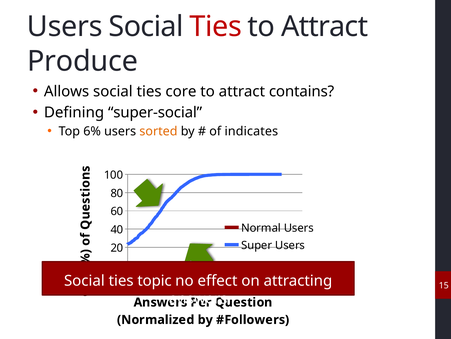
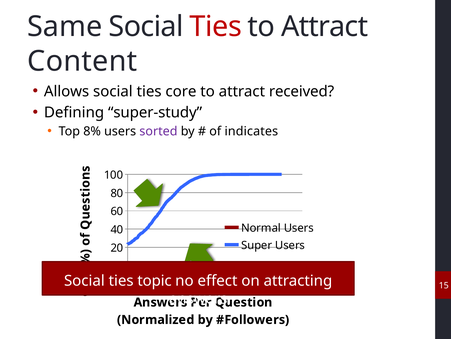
Users: Users -> Same (65, 26)
Produce: Produce -> Content (82, 61)
contains: contains -> received (302, 91)
super-social: super-social -> super-study (155, 112)
6%: 6% -> 8% (92, 131)
sorted colour: orange -> purple (158, 131)
